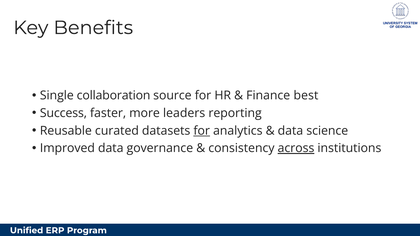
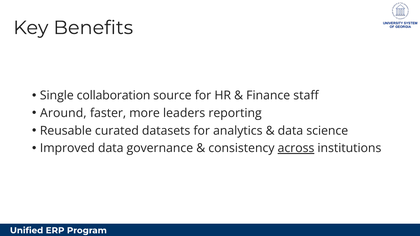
best: best -> staff (306, 96)
Success: Success -> Around (63, 113)
for underline: present -> none (202, 131)
